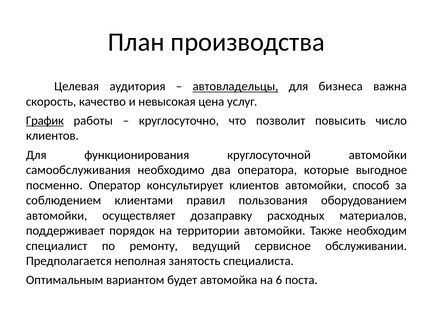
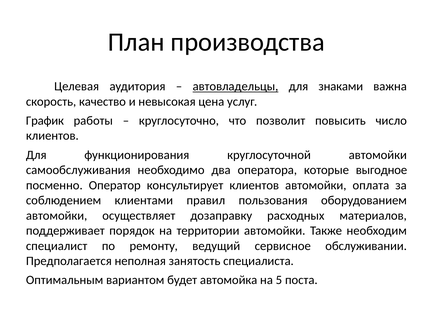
бизнеса: бизнеса -> знаками (341, 86)
График underline: present -> none (45, 121)
способ: способ -> оплата (371, 185)
6: 6 -> 5 (279, 280)
